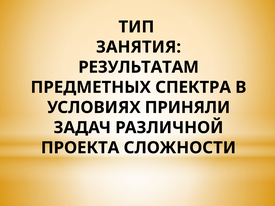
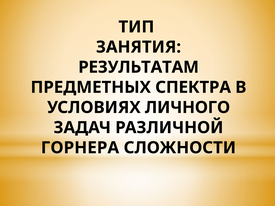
ПРИНЯЛИ: ПРИНЯЛИ -> ЛИЧНОГО (188, 108)
ПРОЕКТА: ПРОЕКТА -> ГОРНЕРА (80, 148)
